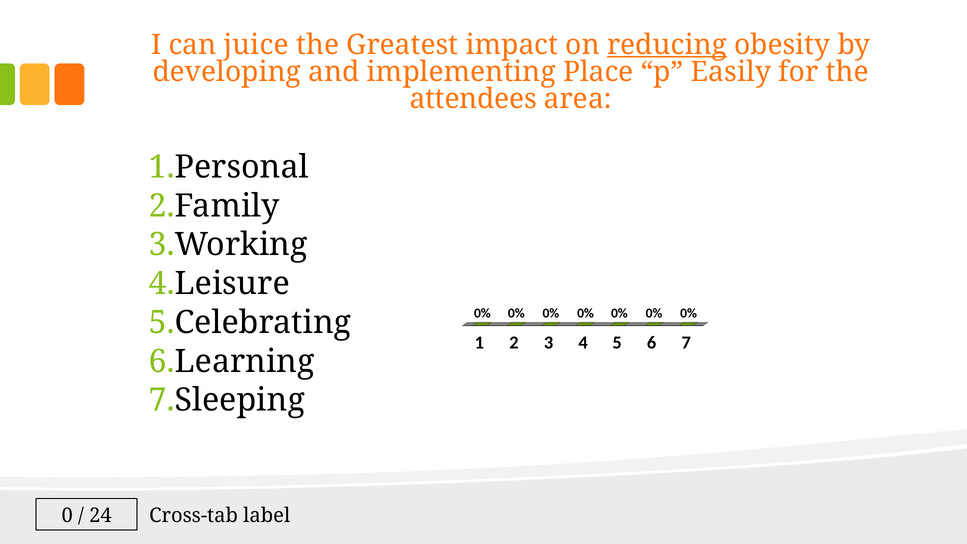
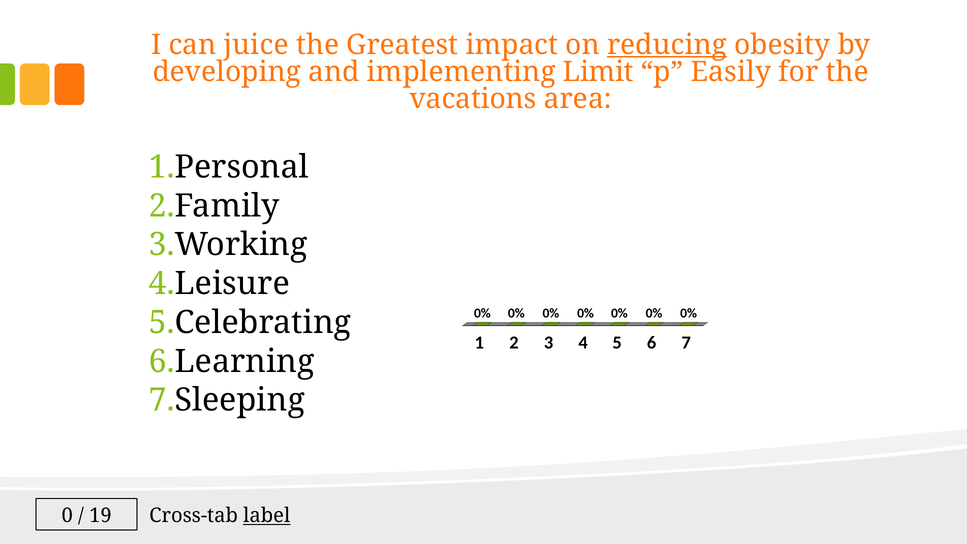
Place: Place -> Limit (598, 72)
attendees: attendees -> vacations (473, 99)
24: 24 -> 19 (100, 516)
label underline: none -> present (267, 516)
